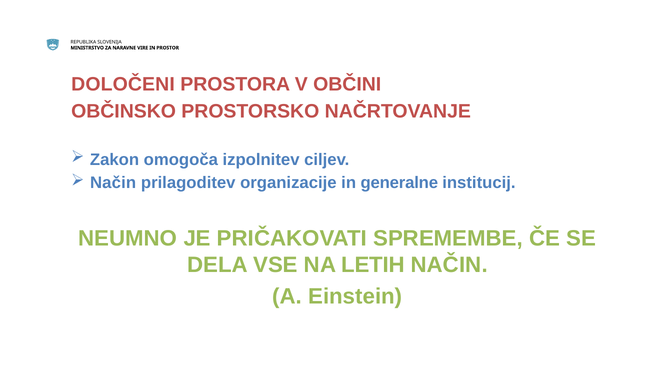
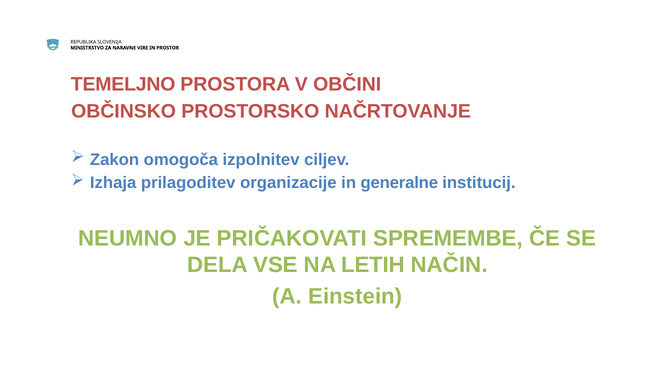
DOLOČENI: DOLOČENI -> TEMELJNO (123, 84)
Način: Način -> Izhaja (113, 183)
